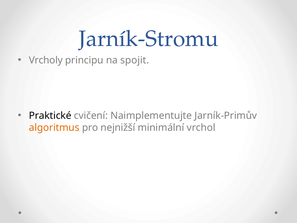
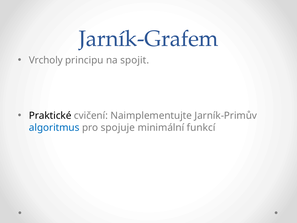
Jarník-Stromu: Jarník-Stromu -> Jarník-Grafem (149, 39)
algoritmus colour: orange -> blue (54, 127)
nejnižší: nejnižší -> spojuje (118, 127)
vrchol: vrchol -> funkcí (201, 127)
